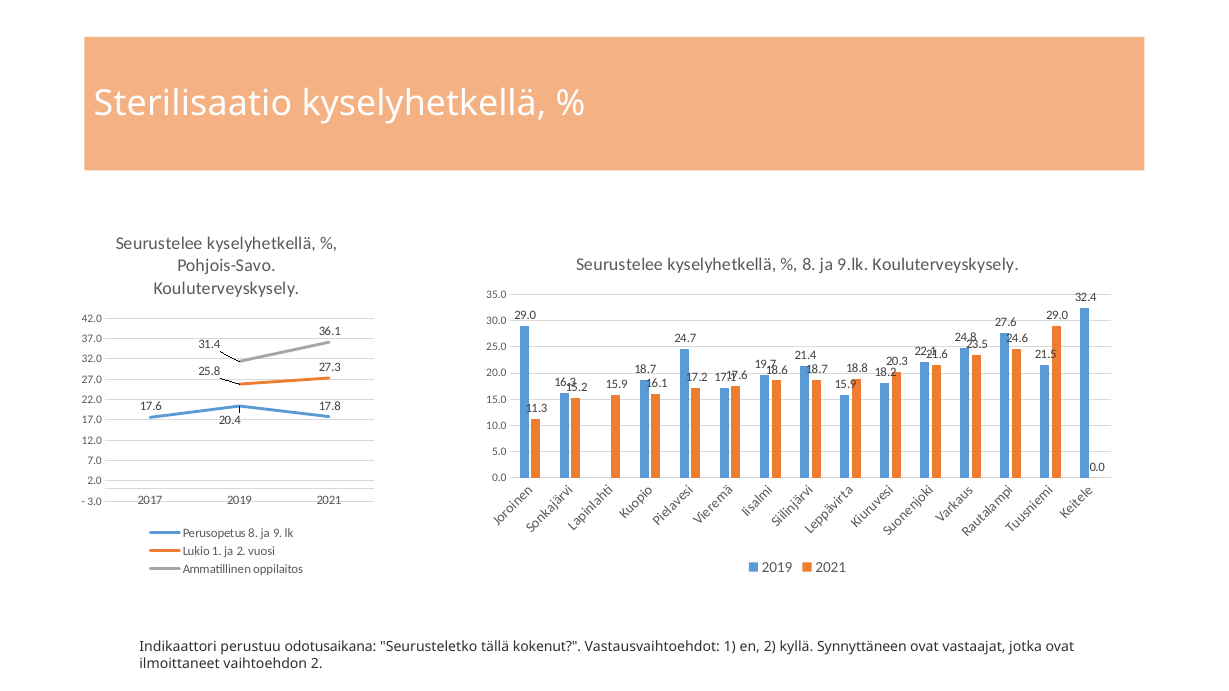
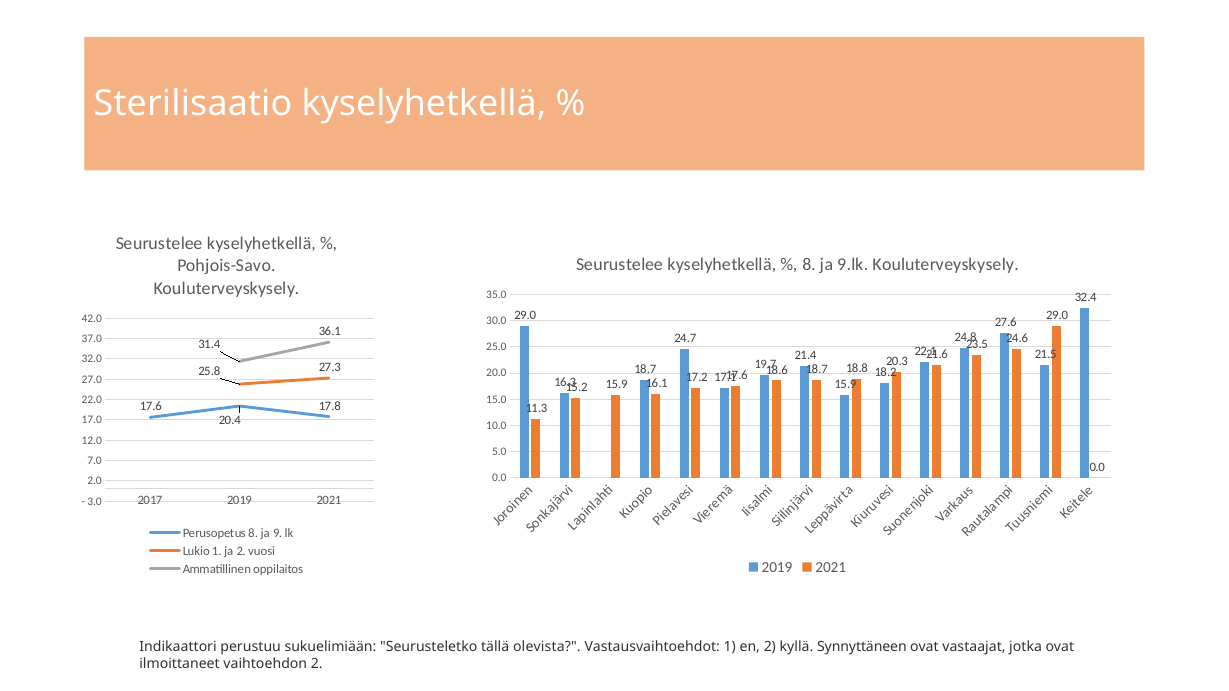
odotusaikana: odotusaikana -> sukuelimiään (330, 647)
kokenut: kokenut -> olevista (547, 647)
